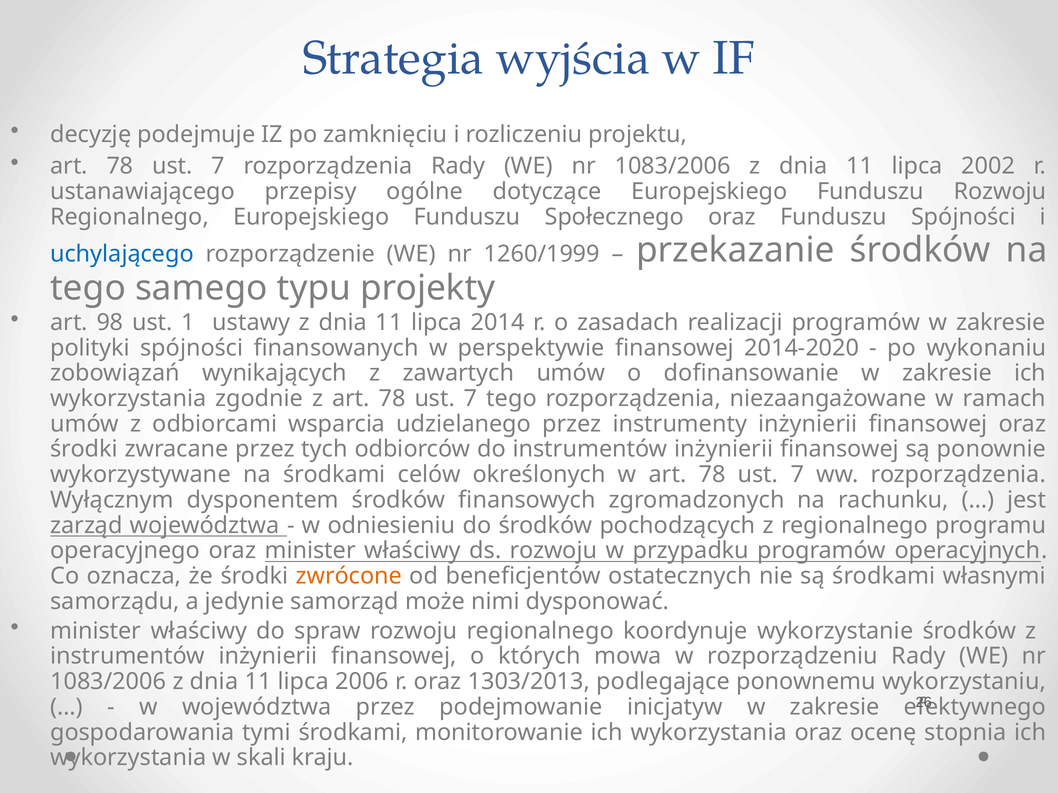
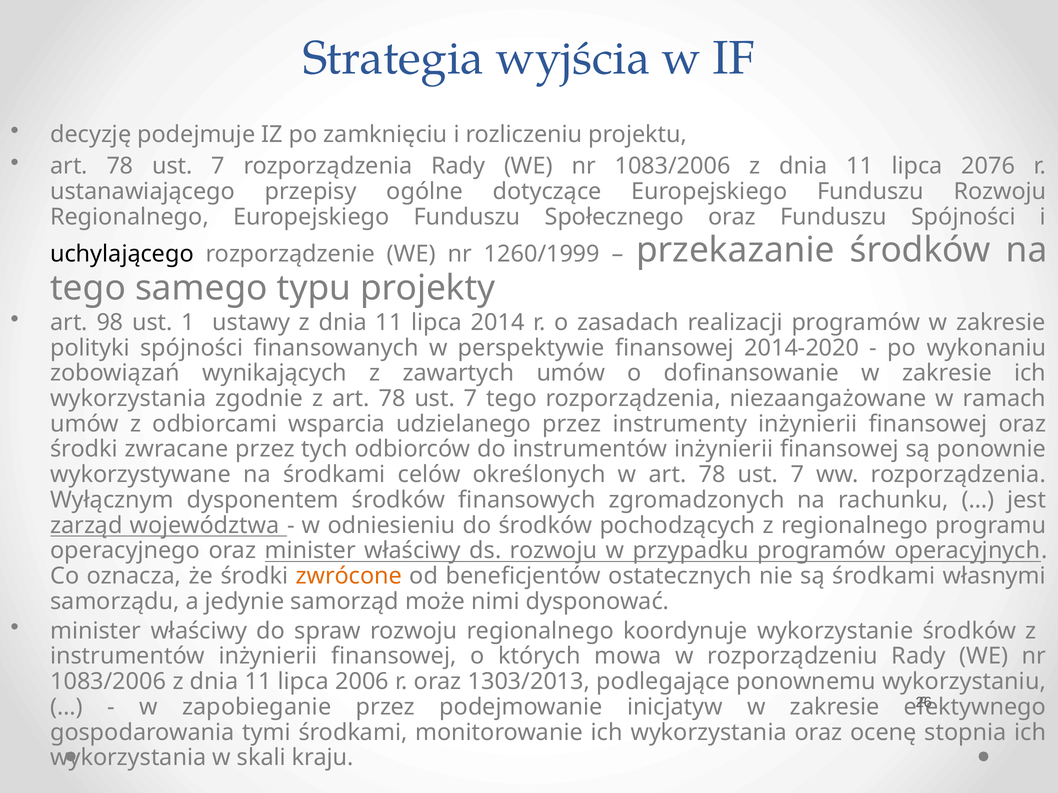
2002: 2002 -> 2076 (988, 166)
uchylającego colour: blue -> black (122, 254)
w województwa: województwa -> zapobieganie (257, 707)
